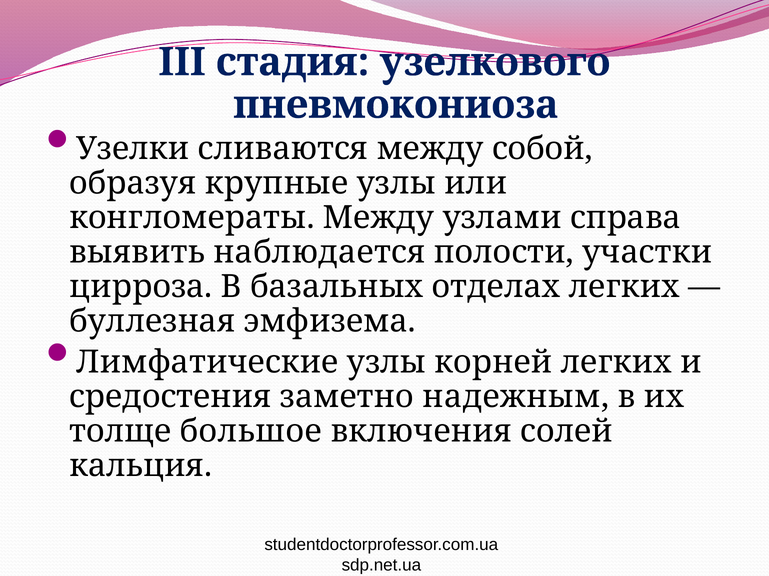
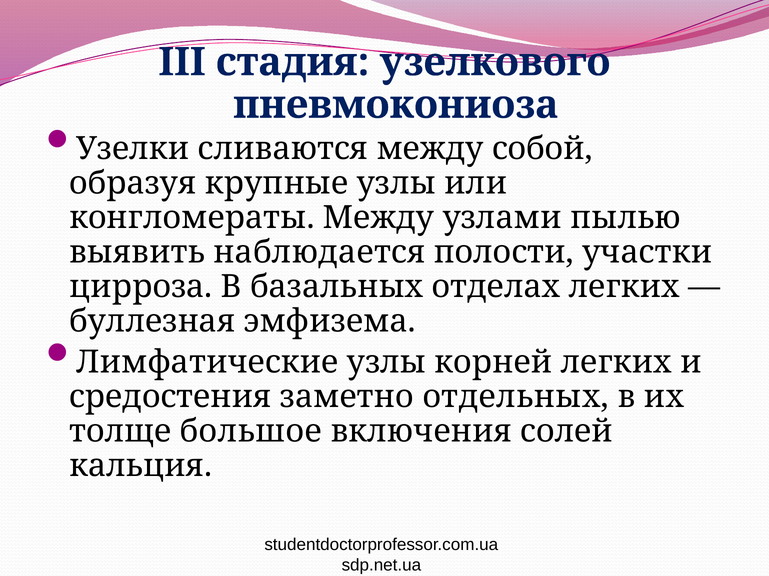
справа: справа -> пылью (625, 218)
надежным: надежным -> отдельных (516, 397)
